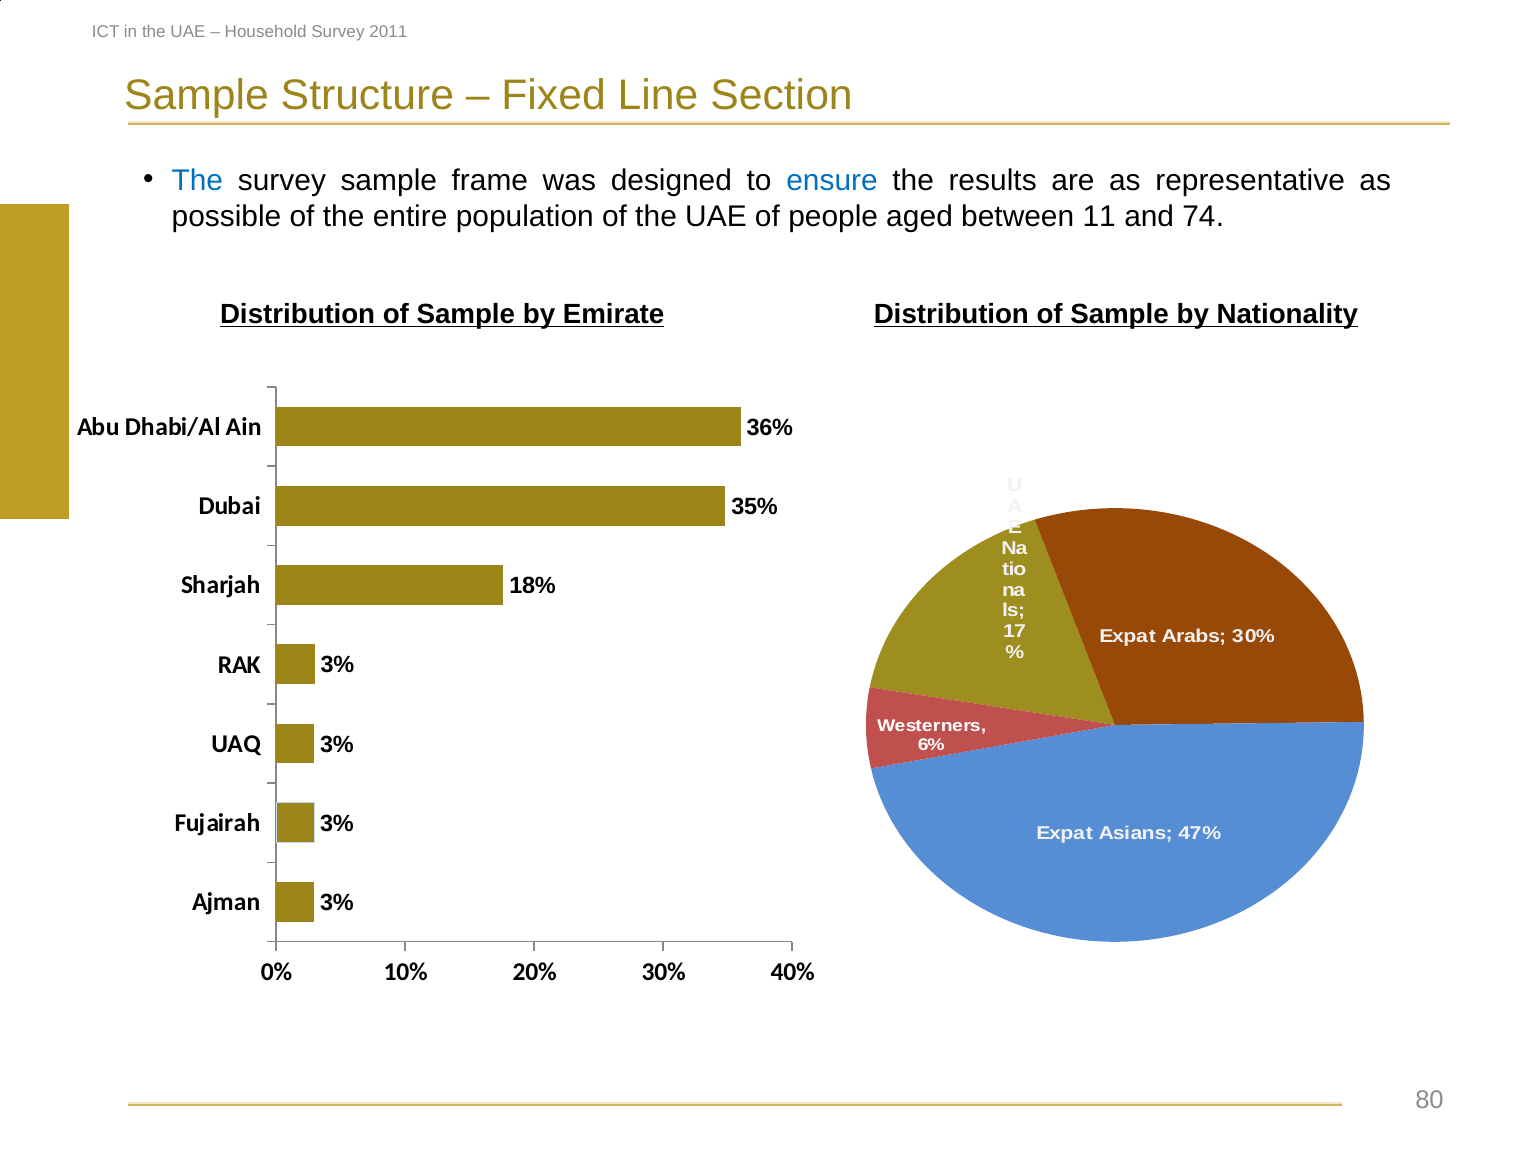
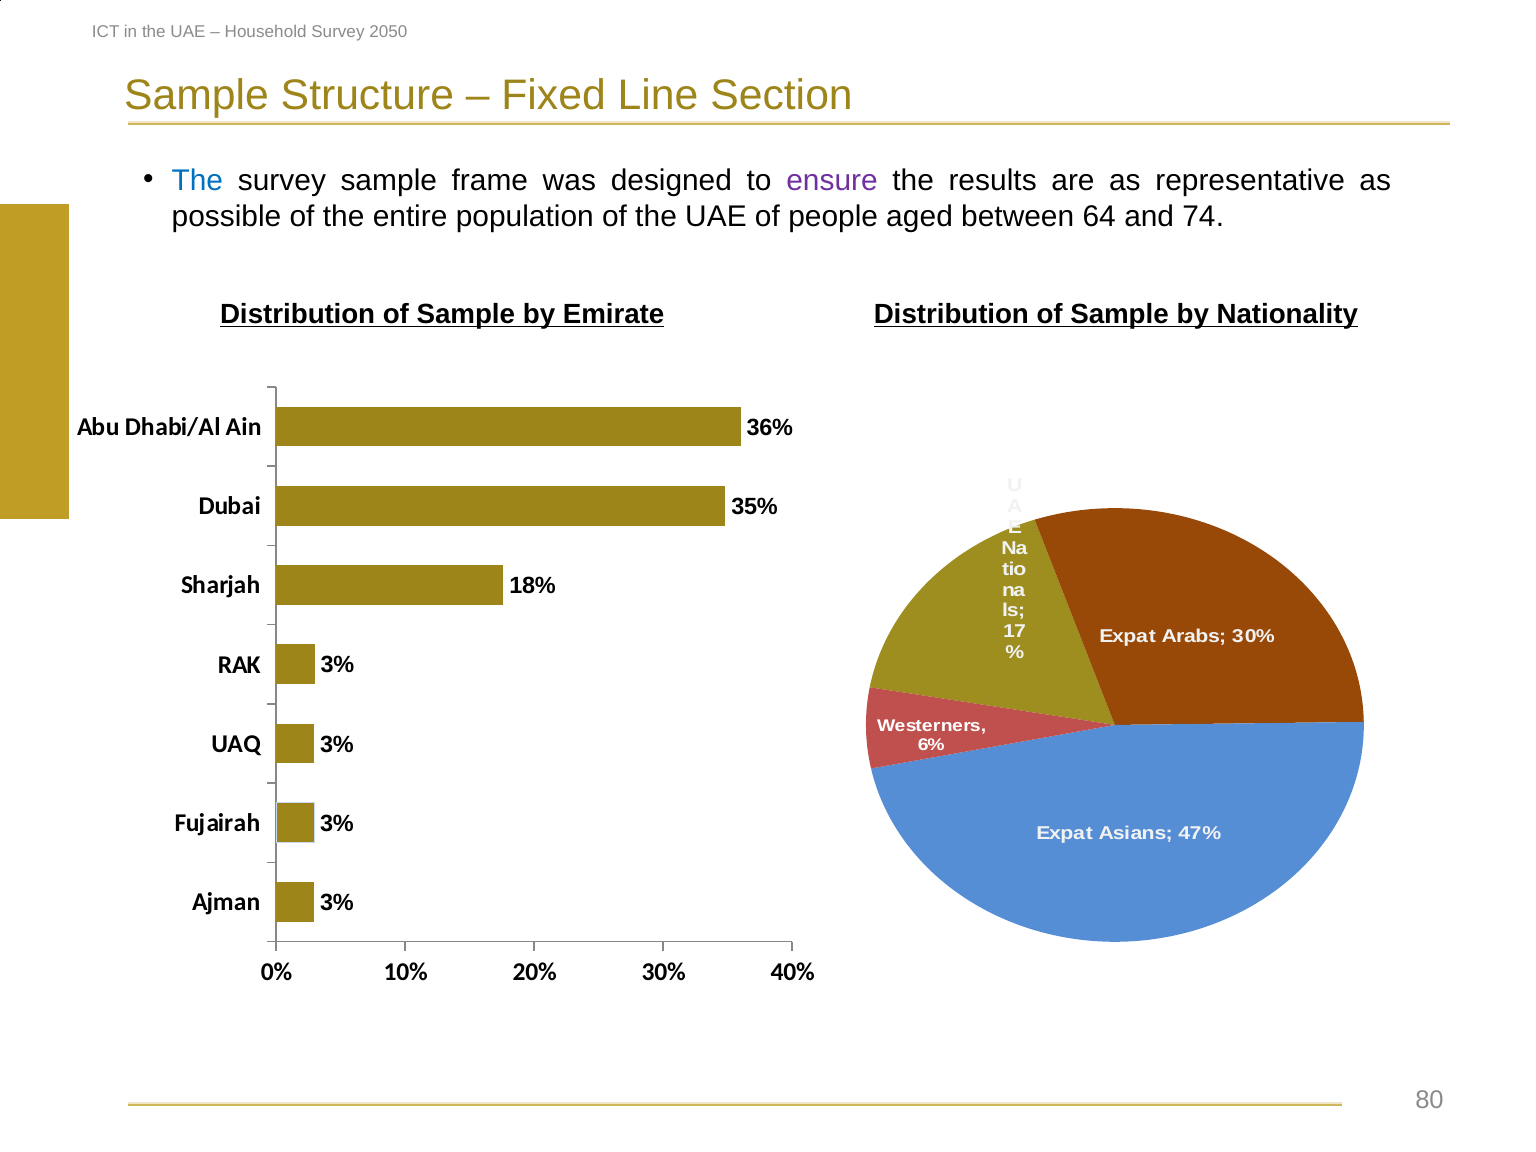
2011: 2011 -> 2050 (388, 32)
ensure colour: blue -> purple (832, 181)
11: 11 -> 64 (1099, 216)
